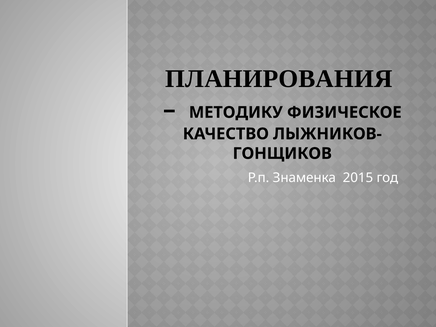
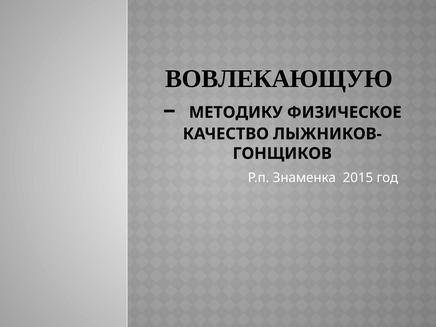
ПЛАНИРОВАНИЯ: ПЛАНИРОВАНИЯ -> ВОВЛЕКАЮЩУЮ (279, 79)
